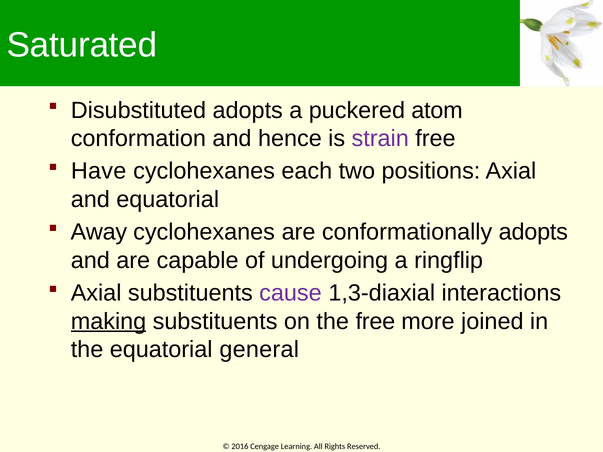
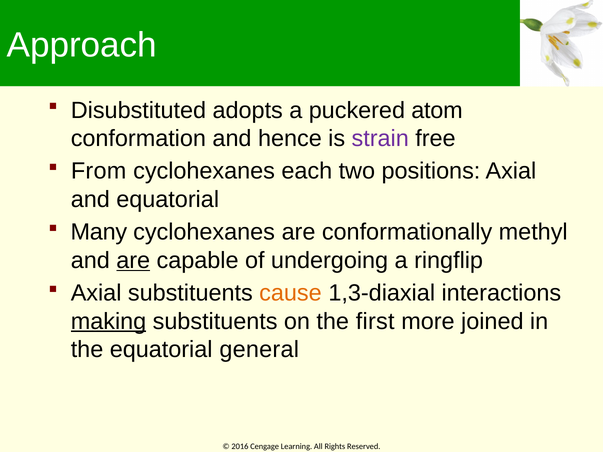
Saturated: Saturated -> Approach (82, 45)
Have: Have -> From (99, 171)
Away: Away -> Many (99, 232)
conformationally adopts: adopts -> methyl (533, 232)
are underline: none -> present (133, 261)
cause colour: purple -> orange (290, 293)
the free: free -> first (375, 322)
